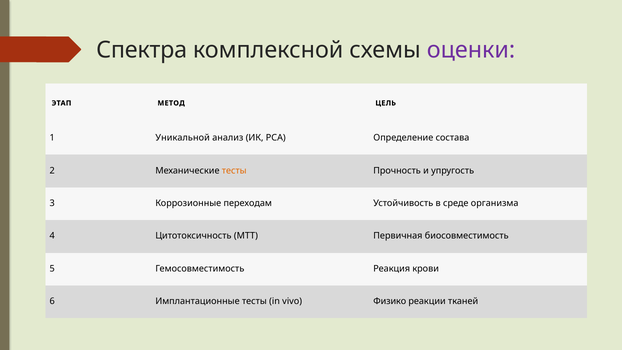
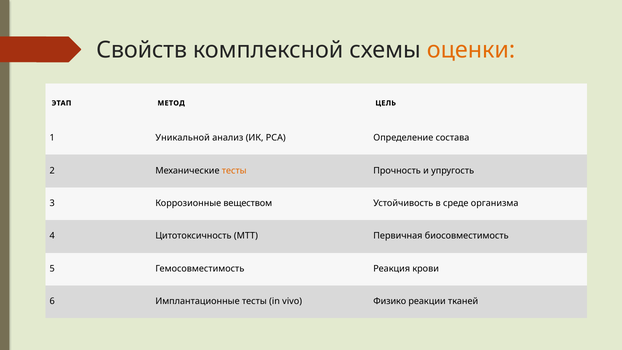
Спектра: Спектра -> Свойств (142, 50)
оценки colour: purple -> orange (471, 50)
переходам: переходам -> веществом (248, 203)
